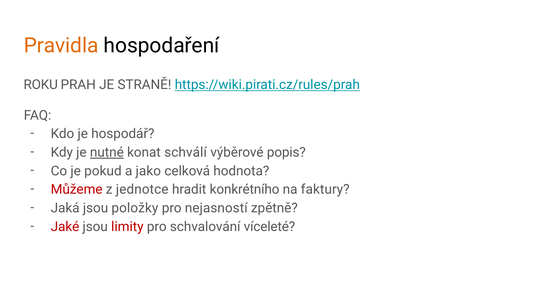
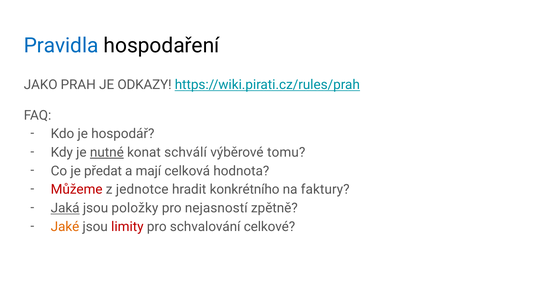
Pravidla colour: orange -> blue (61, 46)
ROKU: ROKU -> JAKO (41, 85)
STRANĚ: STRANĚ -> ODKAZY (144, 85)
popis: popis -> tomu (286, 152)
pokud: pokud -> předat (103, 171)
jako: jako -> mají (148, 171)
Jaká underline: none -> present (65, 208)
Jaké colour: red -> orange (65, 227)
víceleté: víceleté -> celkové (269, 227)
